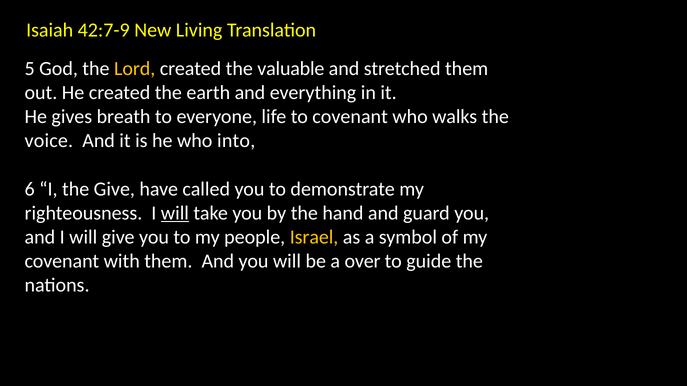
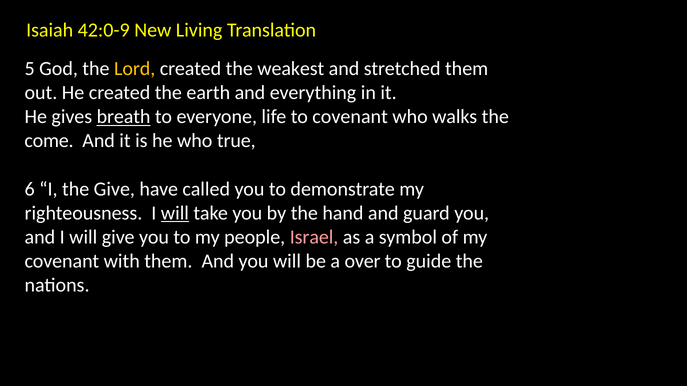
42:7-9: 42:7-9 -> 42:0-9 (104, 30)
valuable: valuable -> weakest (291, 69)
breath underline: none -> present (124, 117)
voice: voice -> come (49, 141)
into: into -> true (236, 141)
Israel colour: yellow -> pink (314, 237)
